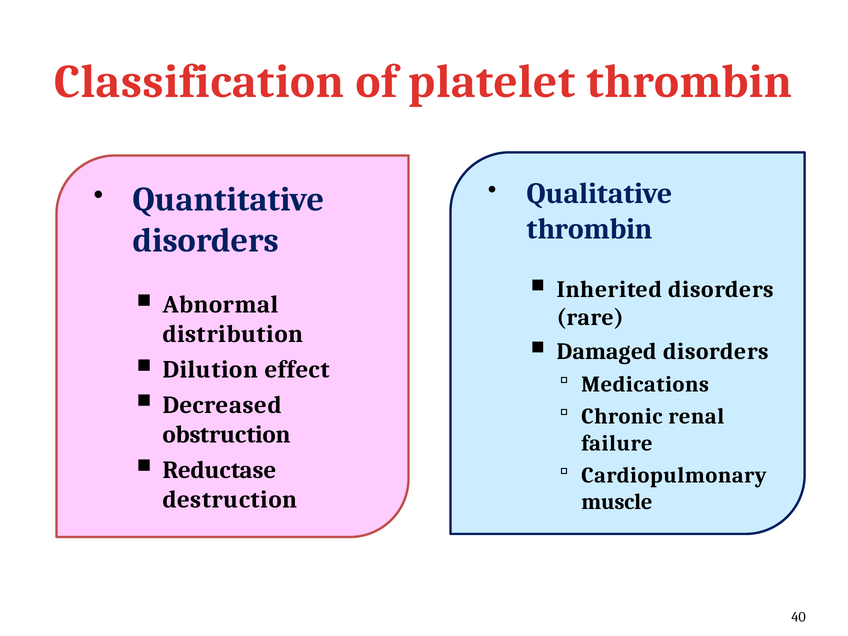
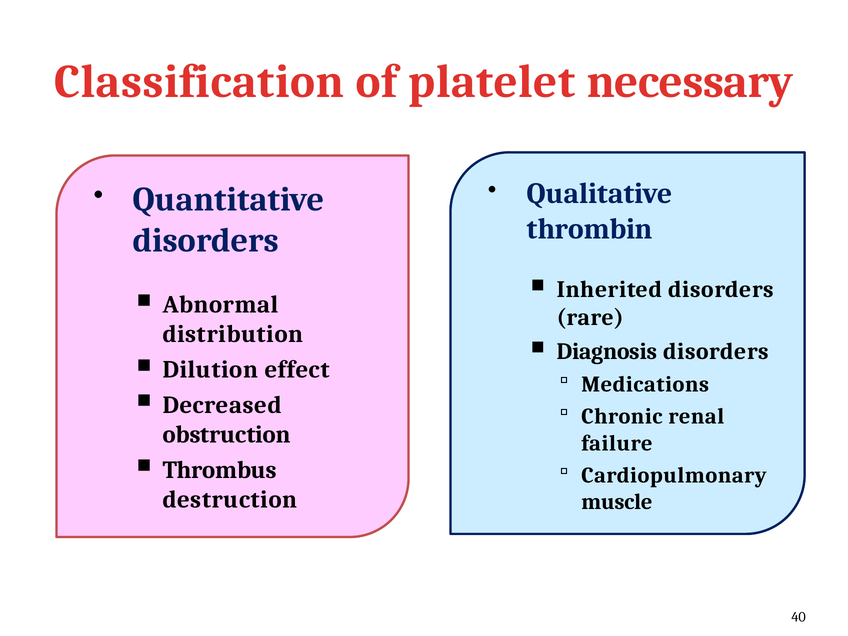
platelet thrombin: thrombin -> necessary (690, 82)
Damaged: Damaged -> Diagnosis (607, 352)
Reductase: Reductase -> Thrombus (220, 470)
